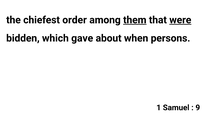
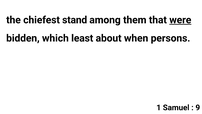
order: order -> stand (75, 20)
them underline: present -> none (135, 20)
gave: gave -> least (82, 38)
